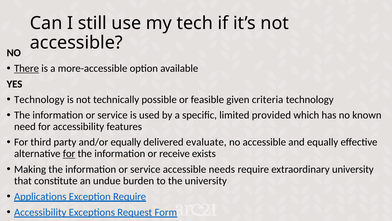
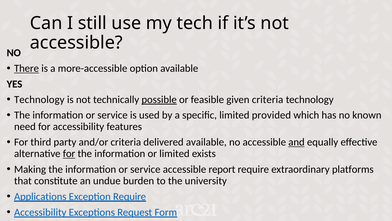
possible underline: none -> present (159, 99)
and/or equally: equally -> criteria (126, 142)
delivered evaluate: evaluate -> available (206, 142)
and underline: none -> present (296, 142)
or receive: receive -> limited (174, 153)
needs: needs -> report (222, 169)
extraordinary university: university -> platforms (353, 169)
